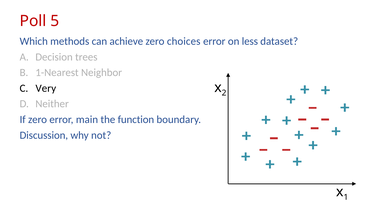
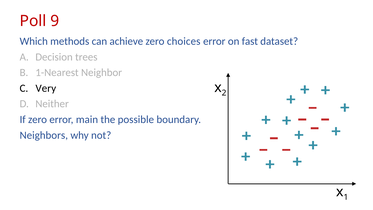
5: 5 -> 9 (55, 21)
less: less -> fast (250, 41)
function: function -> possible (136, 119)
Discussion: Discussion -> Neighbors (44, 135)
